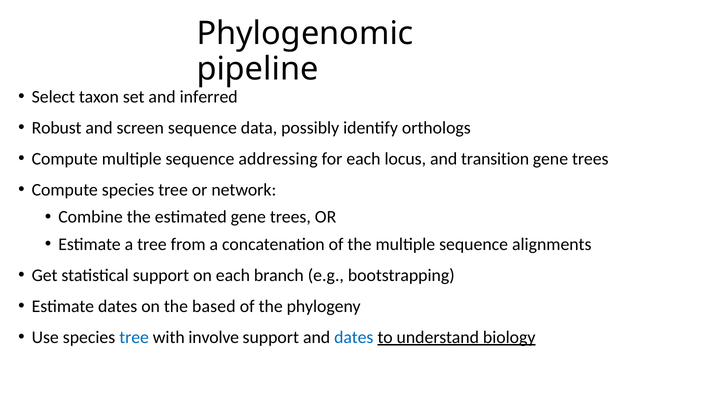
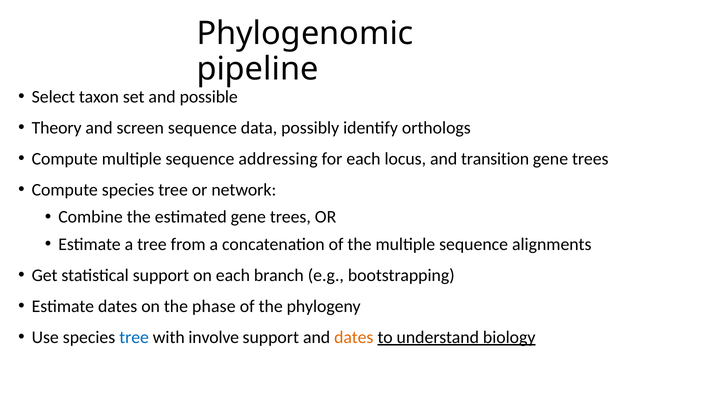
inferred: inferred -> possible (209, 97)
Robust: Robust -> Theory (57, 128)
based: based -> phase (214, 307)
dates colour: blue -> orange (354, 338)
